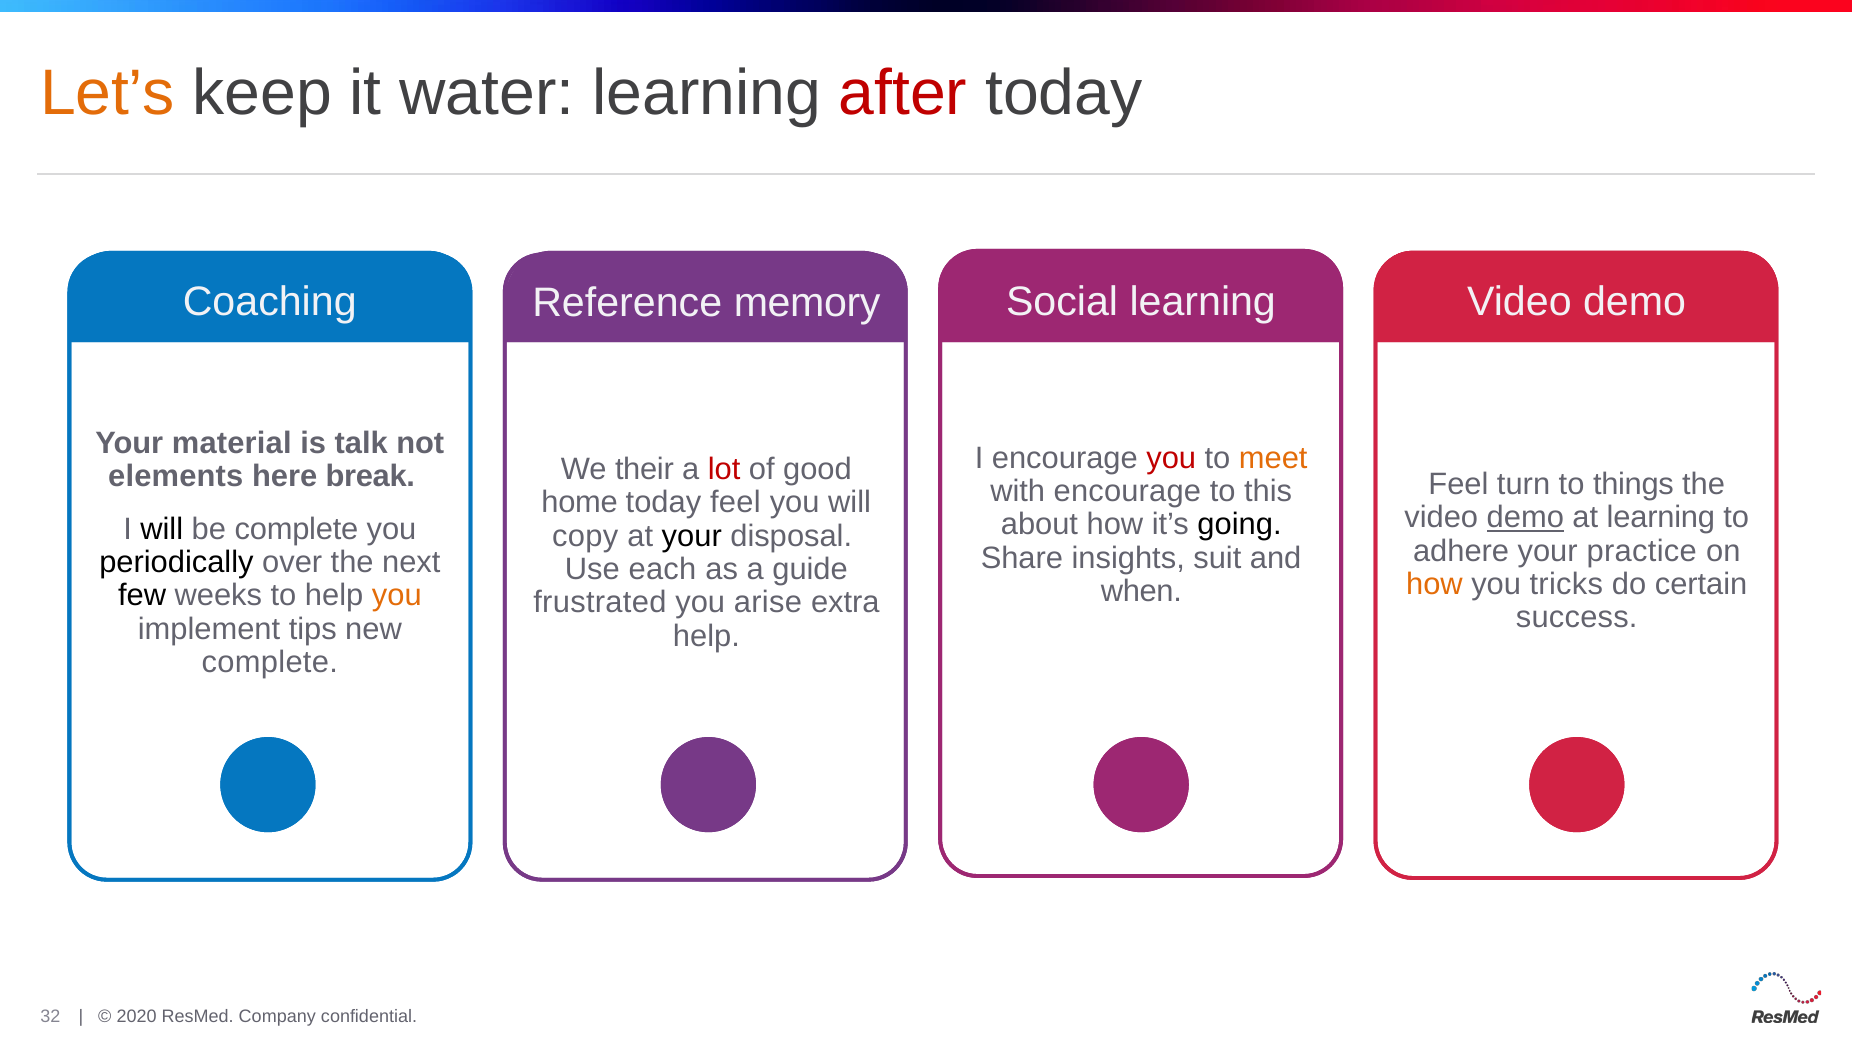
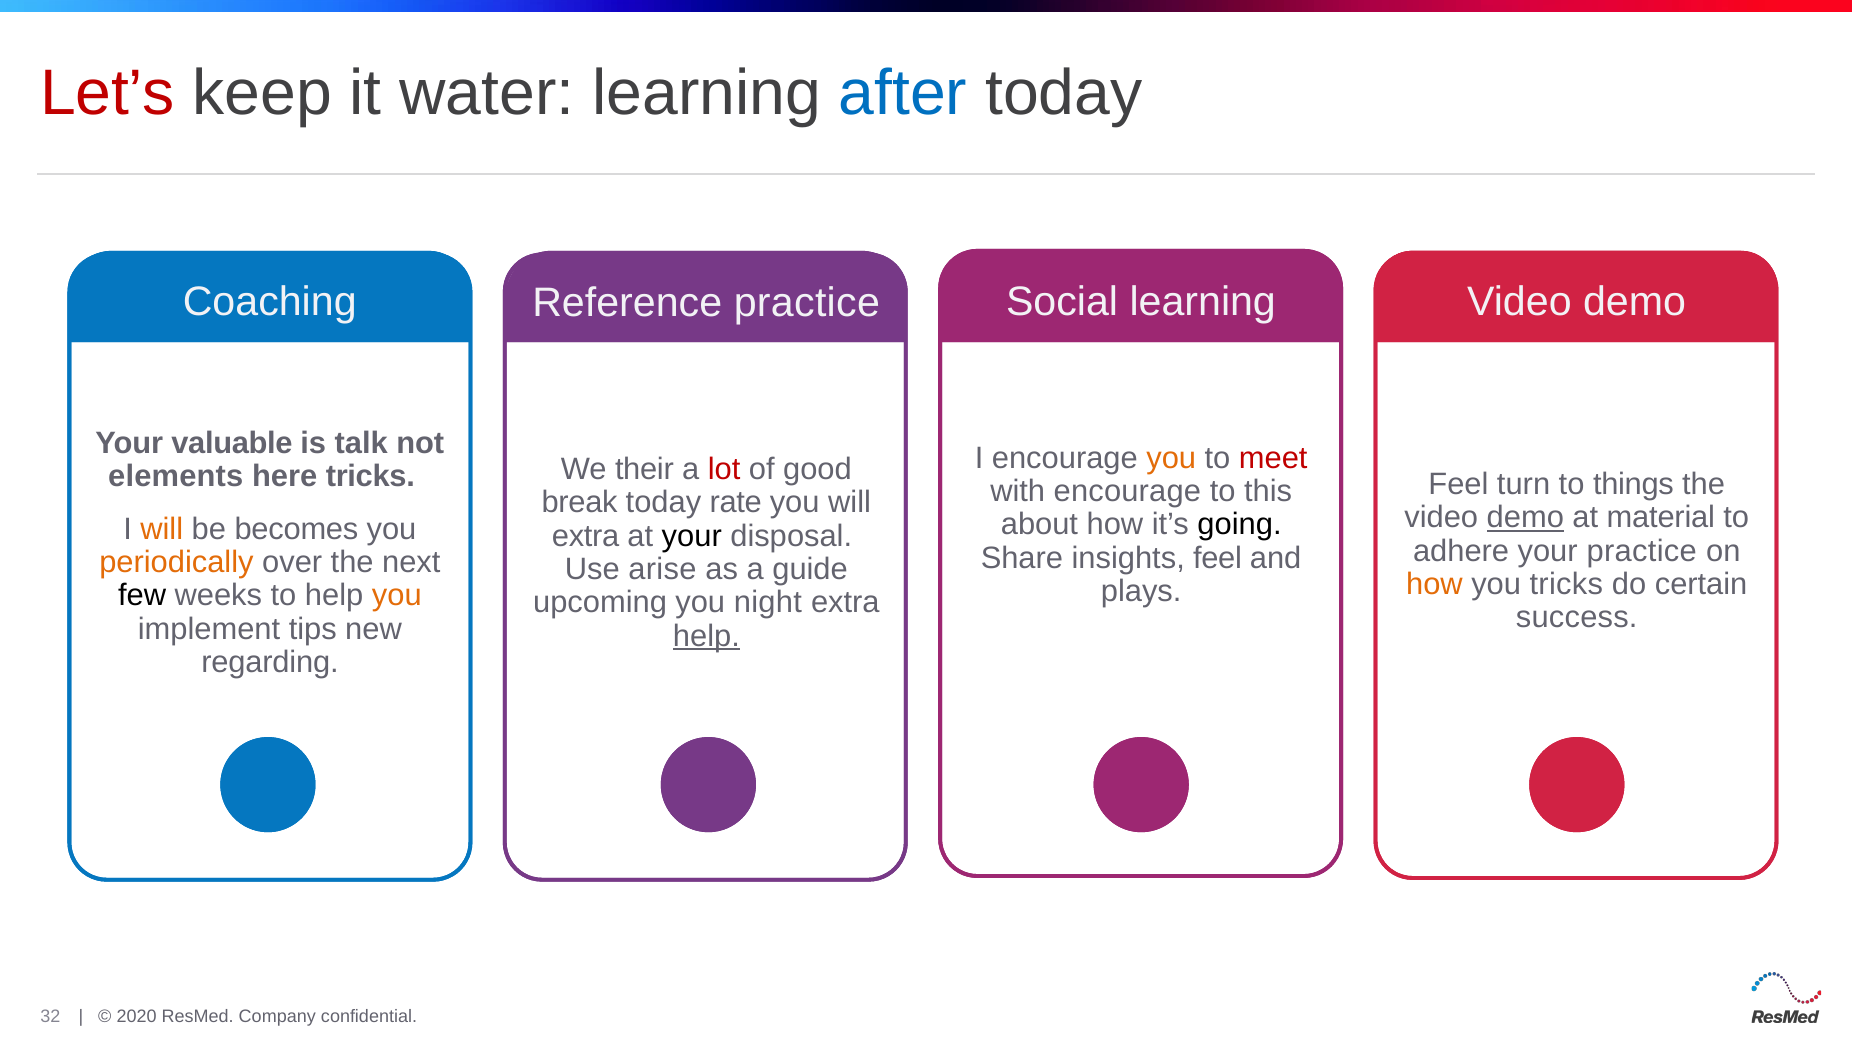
Let’s colour: orange -> red (108, 93)
after colour: red -> blue (903, 93)
memory: memory -> practice (807, 303)
material: material -> valuable (232, 443)
you colour: red -> orange (1171, 458)
meet colour: orange -> red (1273, 458)
here break: break -> tricks (370, 476)
home: home -> break (580, 502)
today feel: feel -> rate (736, 502)
at learning: learning -> material (1661, 517)
will colour: black -> orange (162, 529)
be complete: complete -> becomes (296, 529)
copy: copy -> extra (586, 536)
insights suit: suit -> feel (1218, 558)
periodically colour: black -> orange (176, 562)
each: each -> arise (662, 569)
when: when -> plays (1141, 591)
frustrated: frustrated -> upcoming (600, 602)
arise: arise -> night (768, 602)
help underline: none -> present (706, 636)
complete: complete -> regarding (270, 662)
